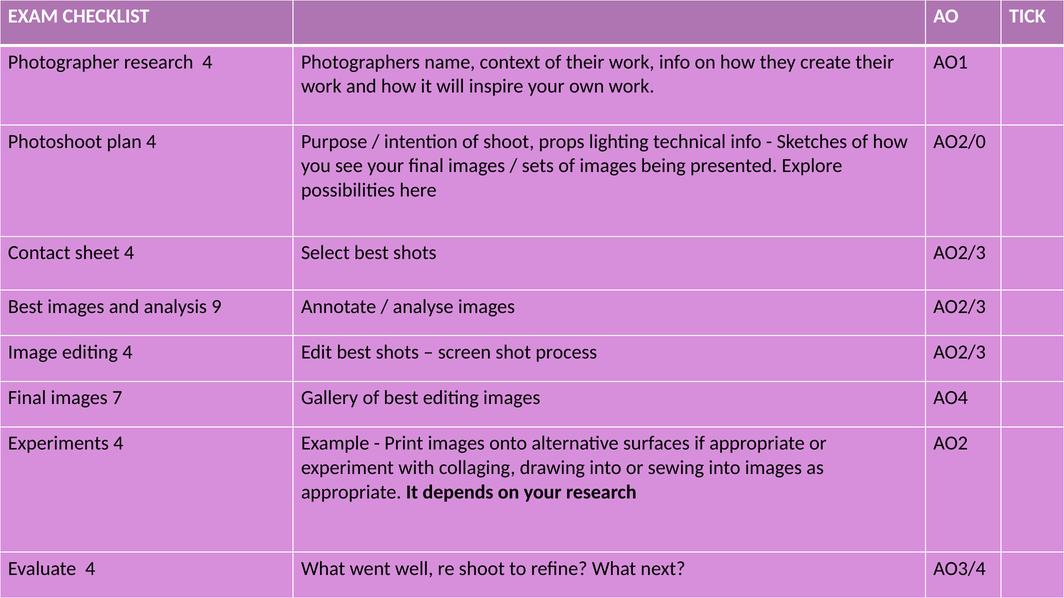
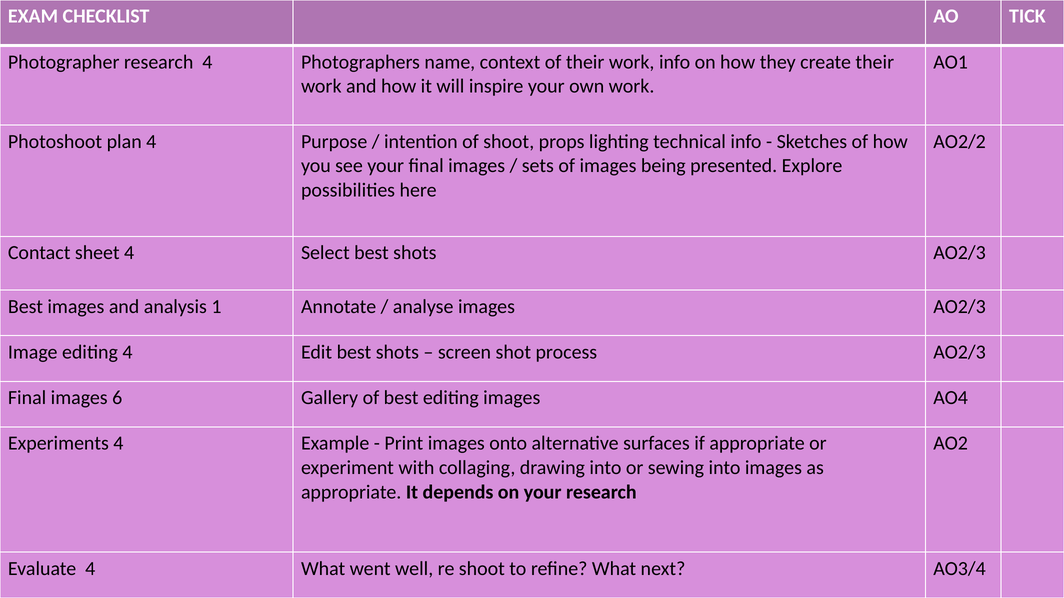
AO2/0: AO2/0 -> AO2/2 (960, 142)
9: 9 -> 1 (216, 307)
7: 7 -> 6 (117, 398)
